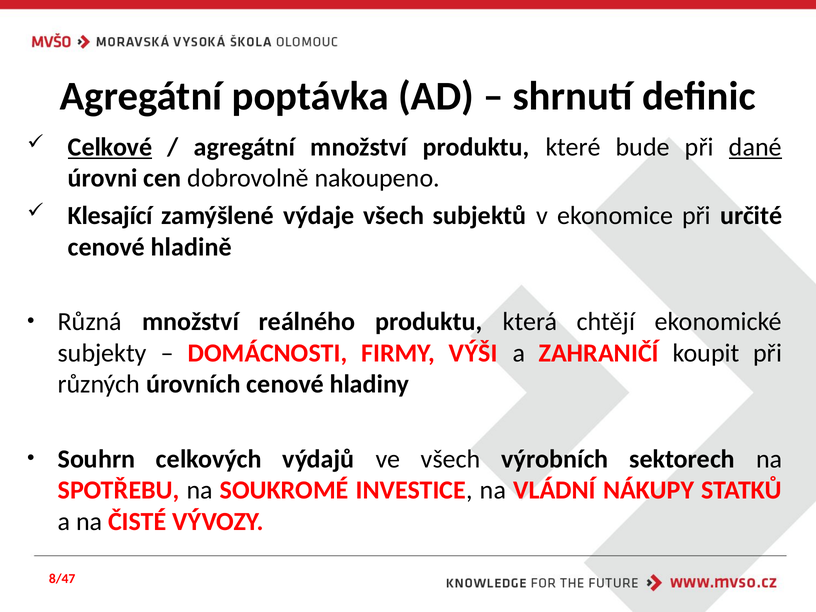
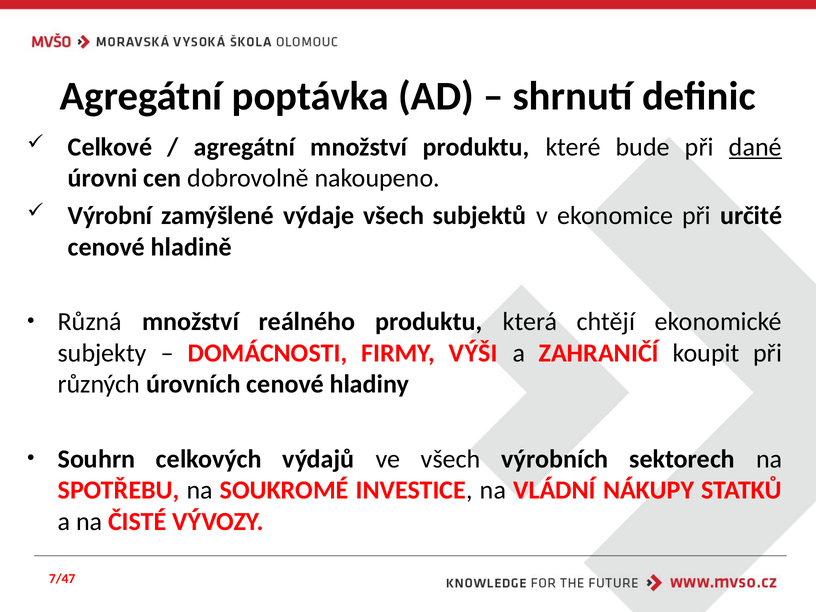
Celkové underline: present -> none (110, 147)
Klesající: Klesající -> Výrobní (110, 216)
8/47: 8/47 -> 7/47 (62, 579)
